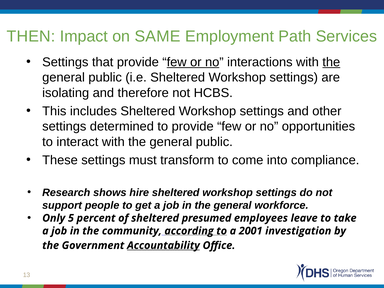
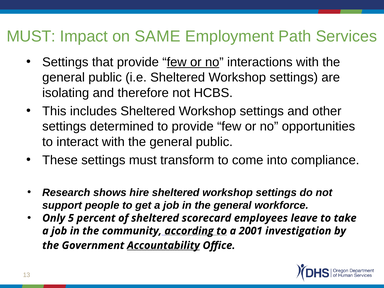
THEN: THEN -> MUST (31, 36)
the underline: present -> none (331, 62)
presumed: presumed -> scorecard (206, 218)
